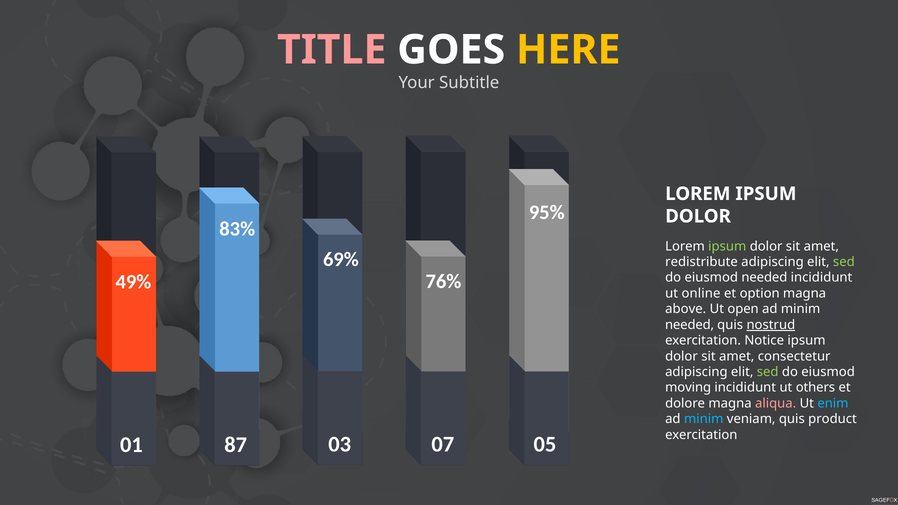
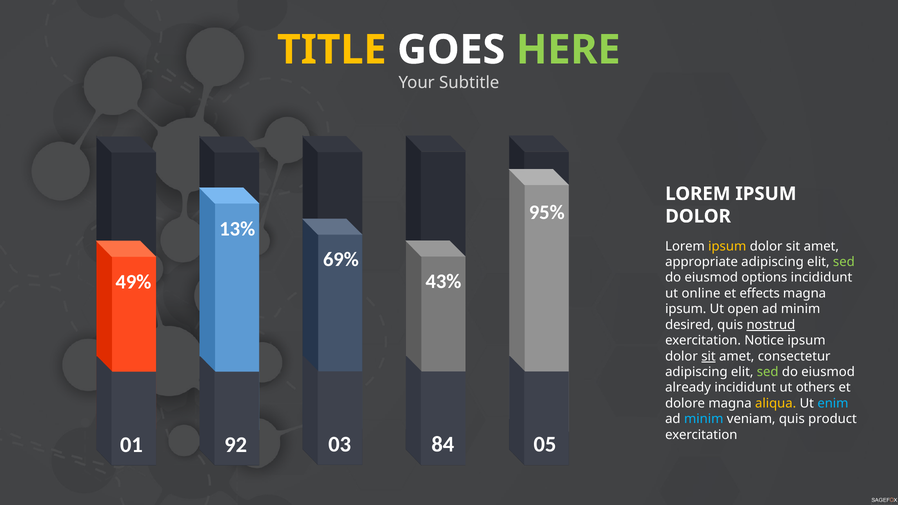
TITLE colour: pink -> yellow (332, 50)
HERE colour: yellow -> light green (568, 50)
83%: 83% -> 13% (237, 229)
ipsum colour: light green -> yellow (727, 246)
redistribute: redistribute -> appropriate (702, 262)
76%: 76% -> 43% (443, 281)
eiusmod needed: needed -> options (764, 278)
option: option -> effects (760, 293)
above: above -> ipsum (686, 309)
needed: needed -> desired (690, 325)
sit underline: none -> present (708, 356)
moving: moving -> already (688, 388)
aliqua colour: pink -> yellow (776, 403)
87: 87 -> 92 (236, 445)
07: 07 -> 84 (443, 445)
